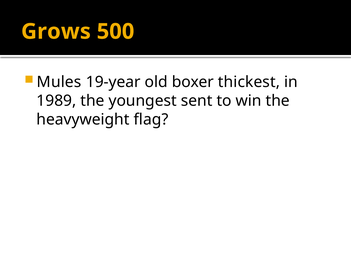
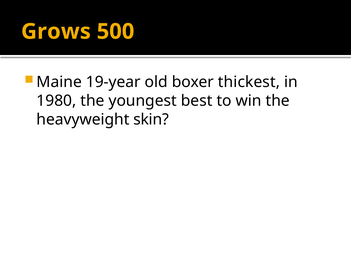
Mules: Mules -> Maine (59, 82)
1989: 1989 -> 1980 (56, 101)
sent: sent -> best (197, 101)
flag: flag -> skin (151, 120)
